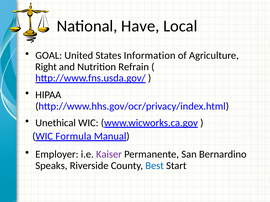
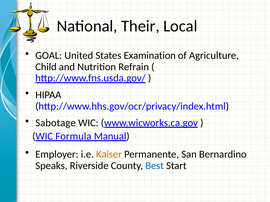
Have: Have -> Their (140, 26)
Information: Information -> Examination (150, 56)
Right: Right -> Child (46, 67)
Unethical: Unethical -> Sabotage (56, 123)
Kaiser colour: purple -> orange (109, 155)
